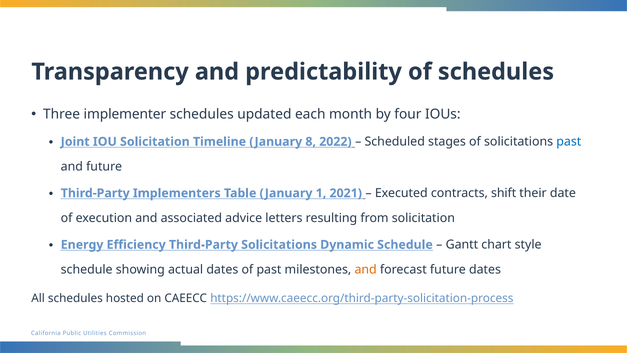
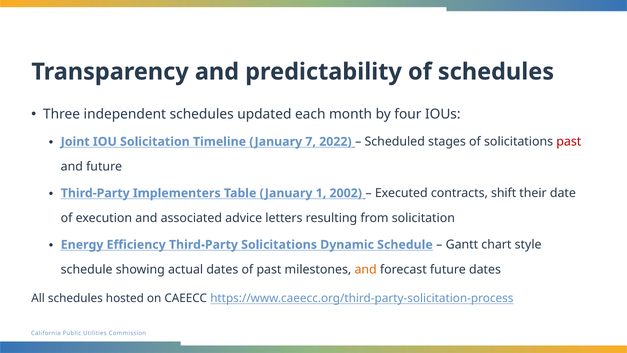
implementer: implementer -> independent (125, 114)
8: 8 -> 7 (311, 142)
past colour: blue -> red (569, 142)
2021: 2021 -> 2002 (346, 193)
